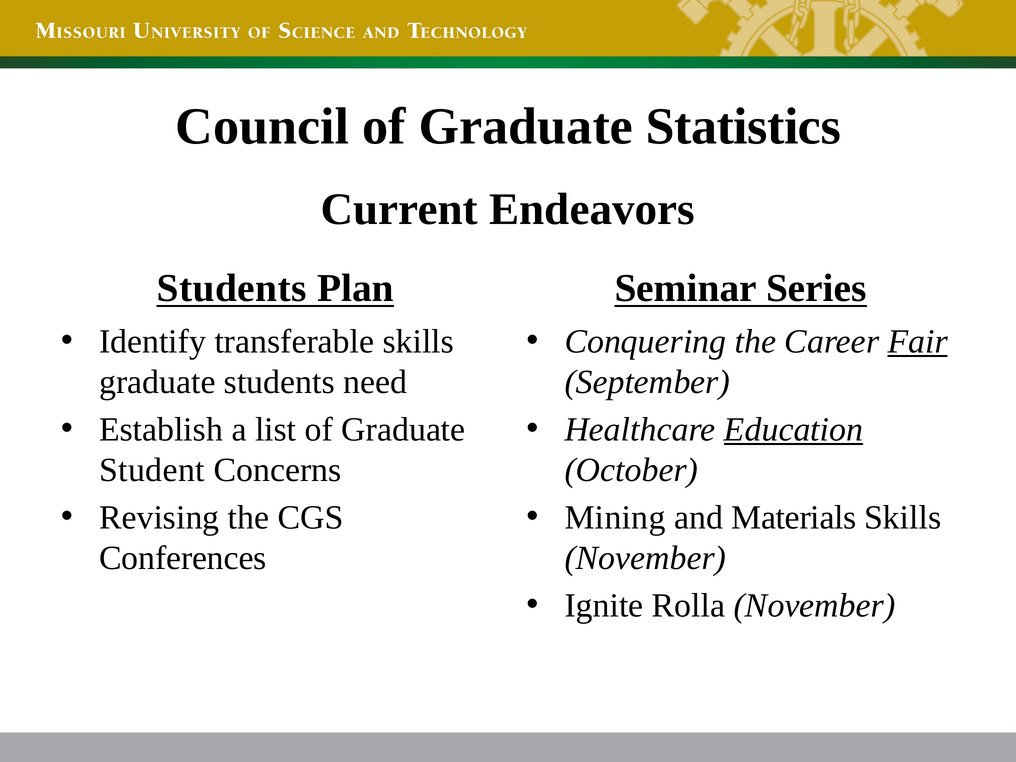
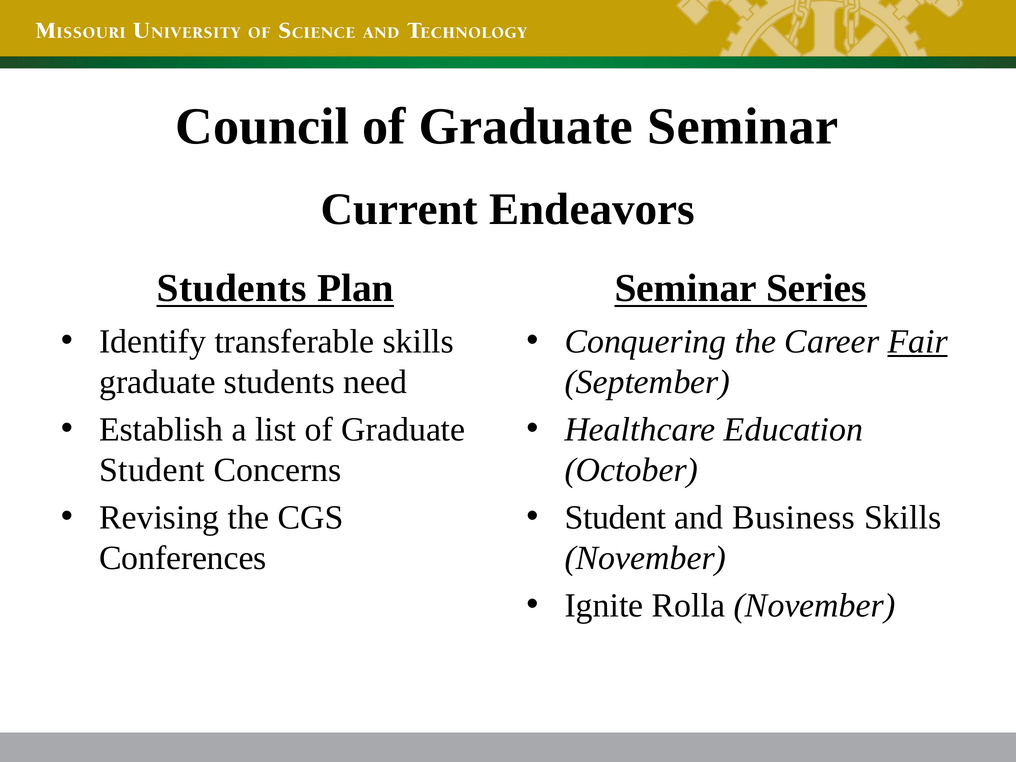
Graduate Statistics: Statistics -> Seminar (743, 126)
Education underline: present -> none (794, 429)
Mining: Mining -> Student (615, 517)
Materials: Materials -> Business (794, 517)
